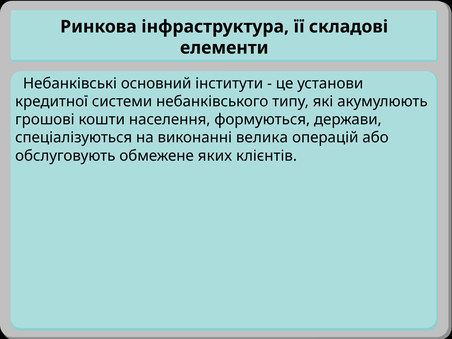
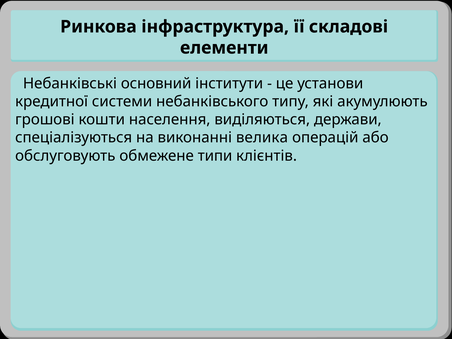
формуються: формуються -> виділяються (262, 120)
яких: яких -> типи (215, 156)
